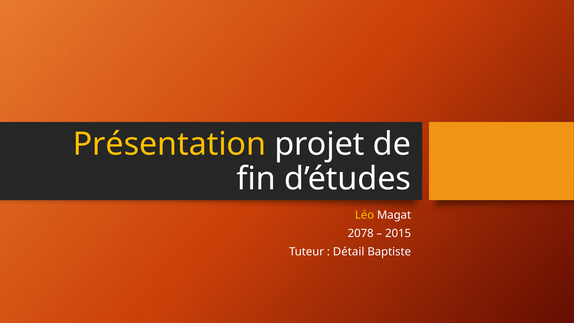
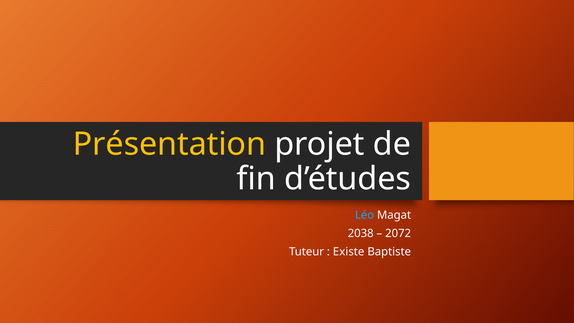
Léo colour: yellow -> light blue (365, 215)
2078: 2078 -> 2038 (361, 233)
2015: 2015 -> 2072 (398, 233)
Détail: Détail -> Existe (349, 252)
